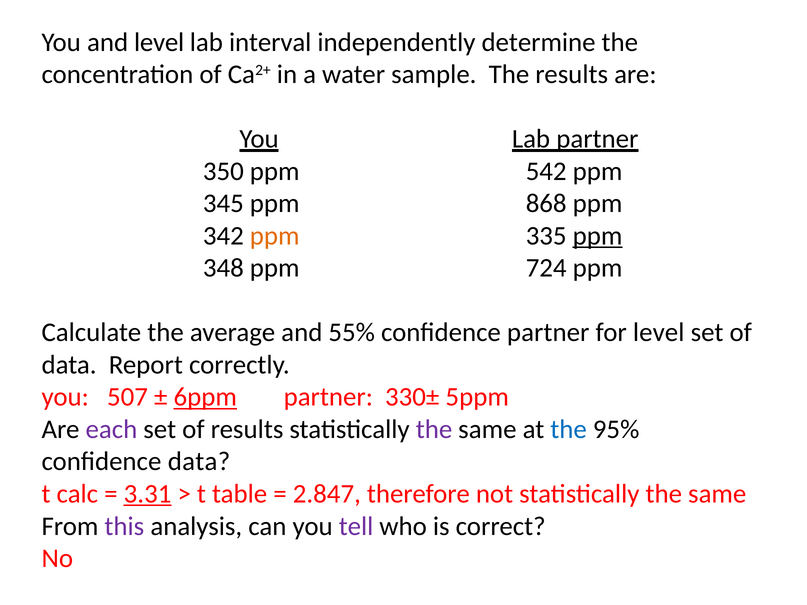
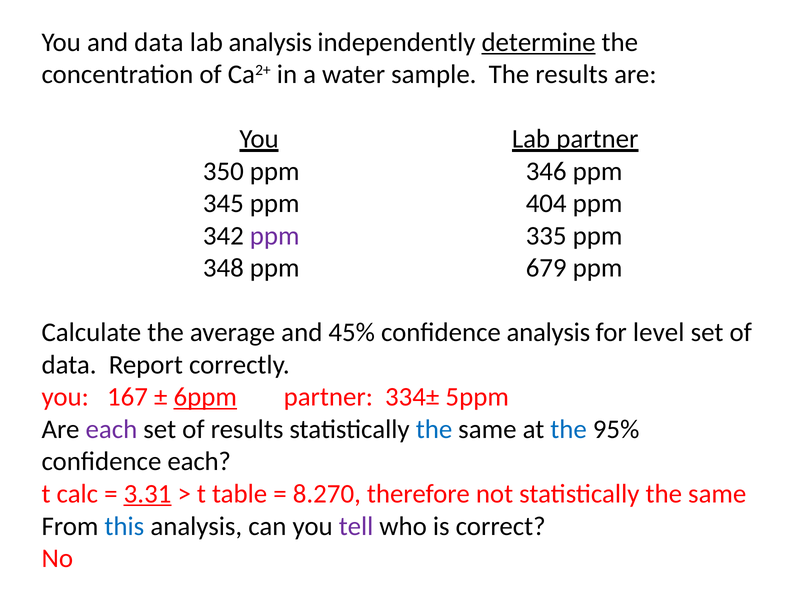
and level: level -> data (159, 42)
lab interval: interval -> analysis (270, 42)
determine underline: none -> present (539, 42)
542: 542 -> 346 (546, 171)
868: 868 -> 404 (546, 204)
ppm colour: orange -> purple (275, 236)
ppm underline: present -> none (598, 236)
724: 724 -> 679 (546, 268)
55%: 55% -> 45% (352, 333)
confidence partner: partner -> analysis (548, 333)
507: 507 -> 167 (127, 397)
330±: 330± -> 334± (412, 397)
the colour: purple -> blue (434, 430)
confidence data: data -> each (199, 462)
2.847: 2.847 -> 8.270 (327, 494)
this colour: purple -> blue (124, 526)
